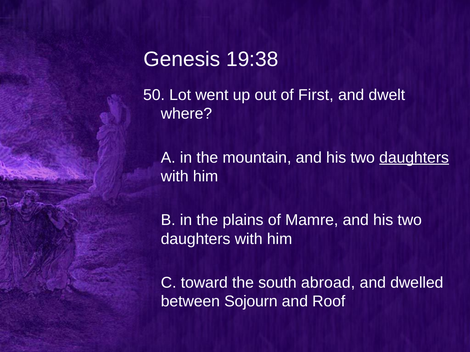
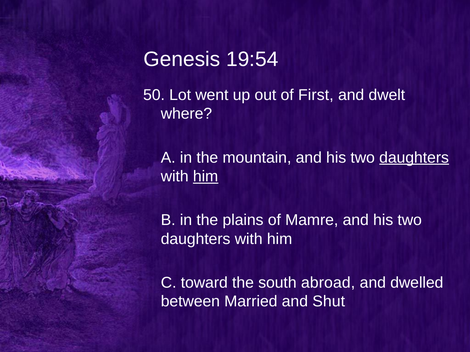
19:38: 19:38 -> 19:54 (252, 59)
him underline: none -> present (206, 177)
Sojourn: Sojourn -> Married (251, 302)
Roof: Roof -> Shut (329, 302)
